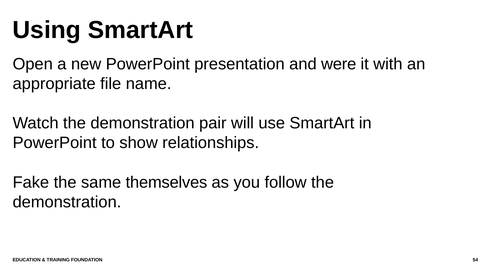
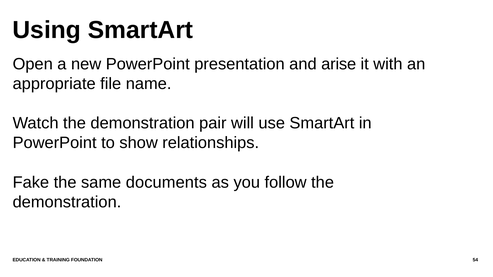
were: were -> arise (339, 64)
themselves: themselves -> documents (166, 183)
